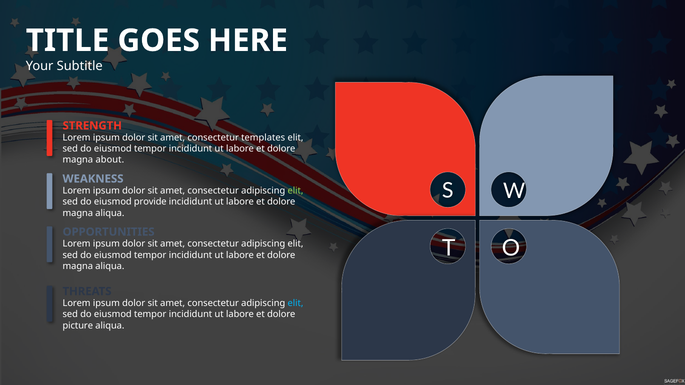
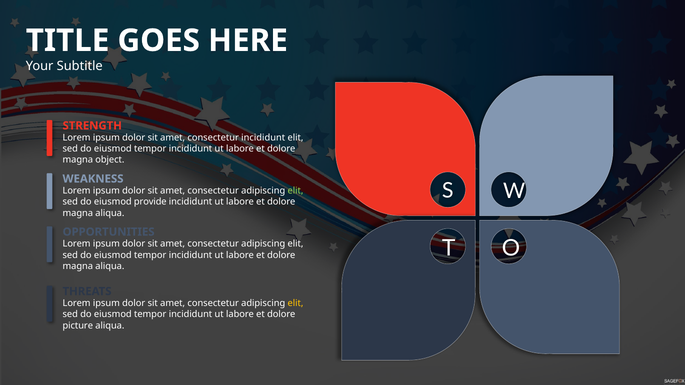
consectetur templates: templates -> incididunt (263, 138)
about: about -> object (110, 160)
elit colour: light blue -> yellow (295, 304)
